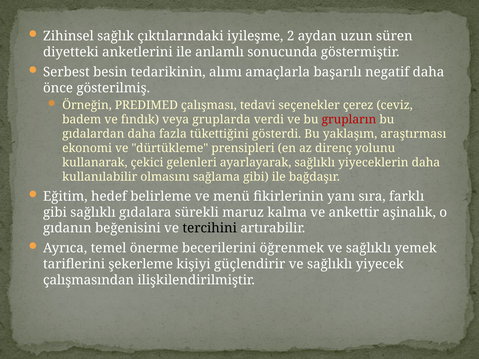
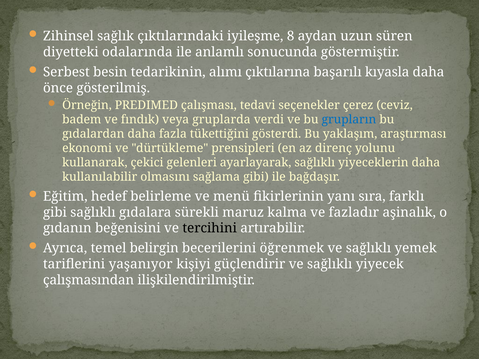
2: 2 -> 8 (291, 36)
anketlerini: anketlerini -> odalarında (137, 52)
amaçlarla: amaçlarla -> çıktılarına (278, 72)
negatif: negatif -> kıyasla (387, 72)
grupların colour: red -> blue (349, 120)
ankettir: ankettir -> fazladır (354, 212)
önerme: önerme -> belirgin (154, 248)
şekerleme: şekerleme -> yaşanıyor (141, 264)
